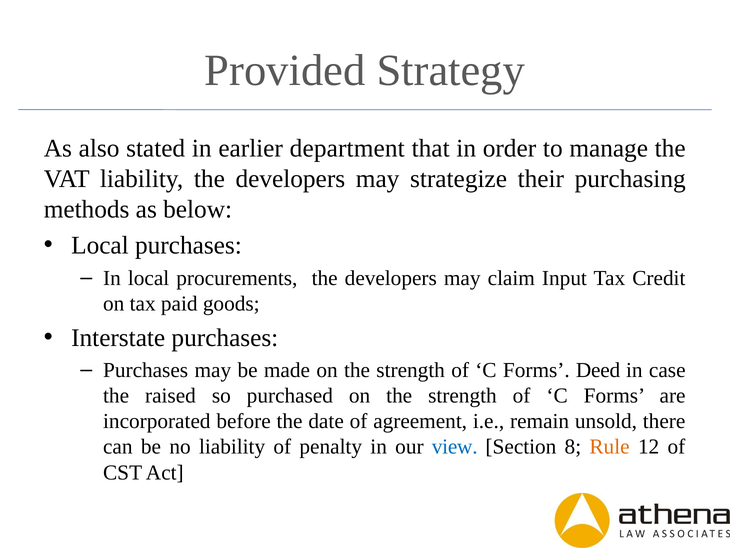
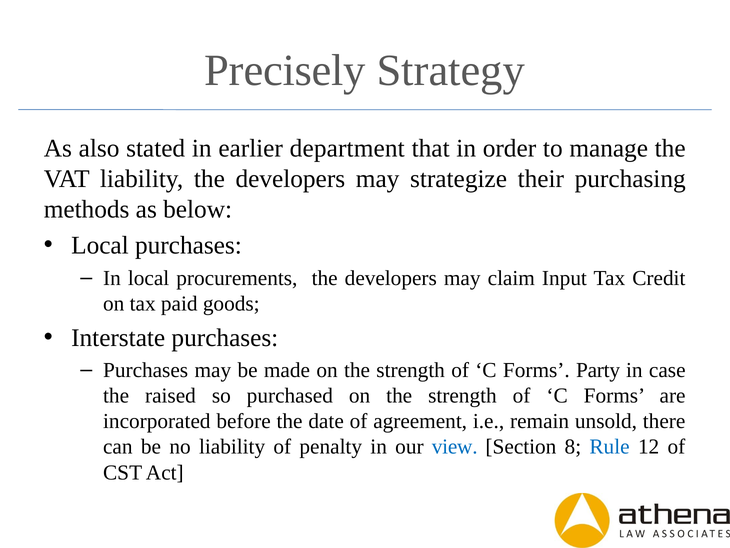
Provided: Provided -> Precisely (285, 71)
Deed: Deed -> Party (598, 370)
Rule colour: orange -> blue (610, 447)
